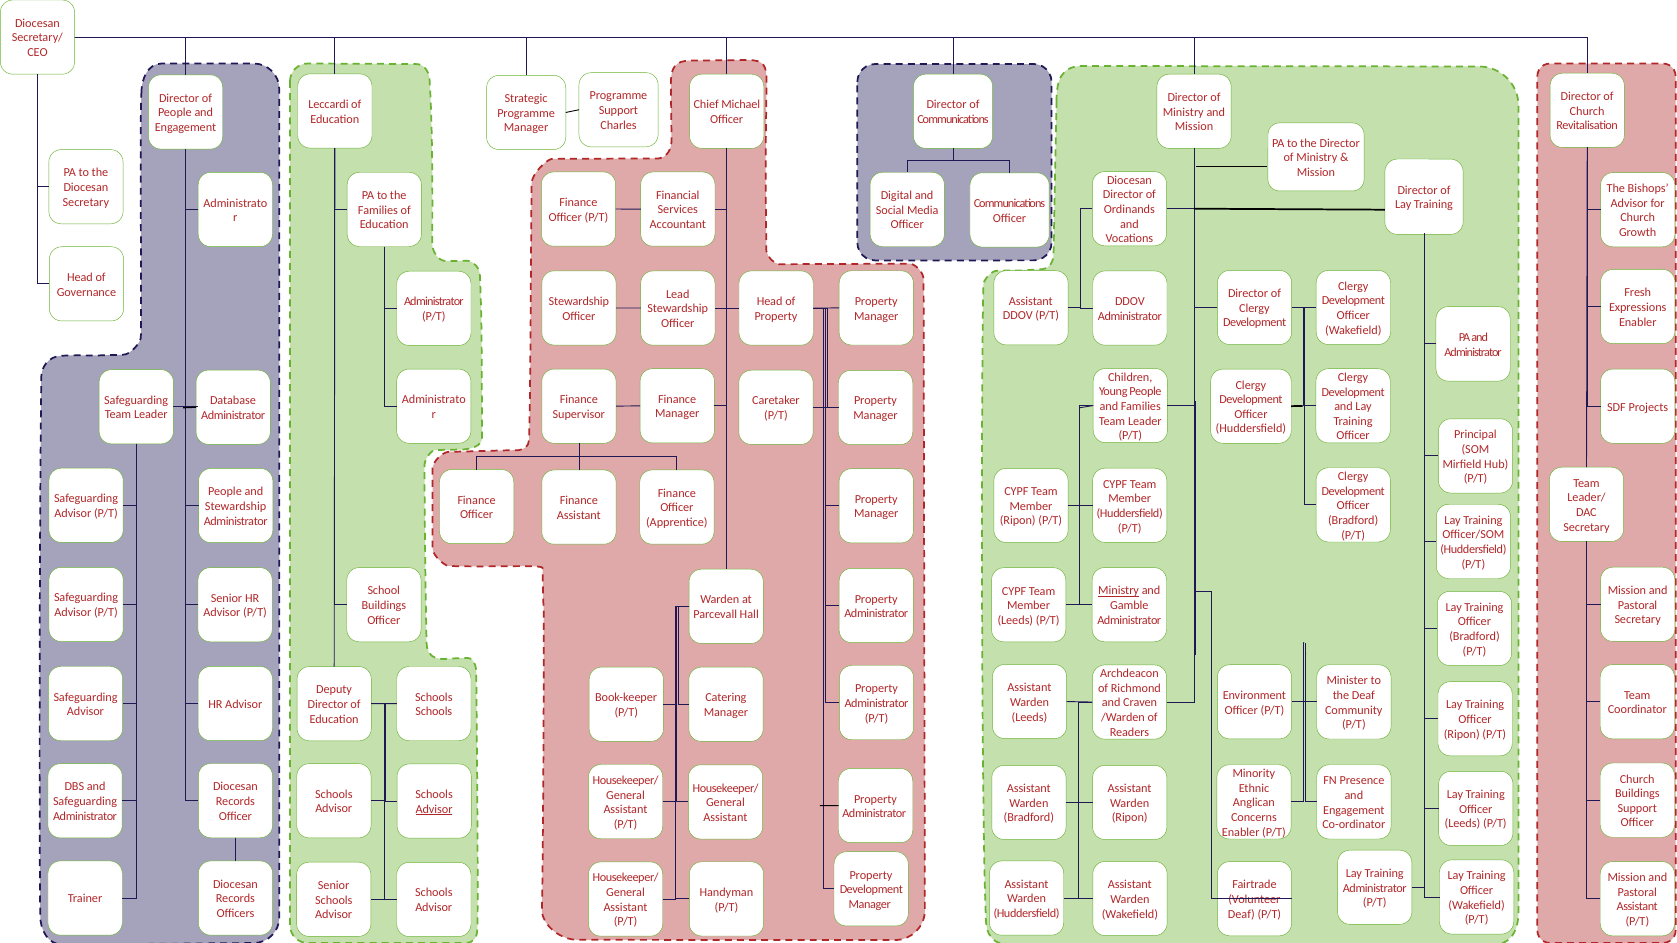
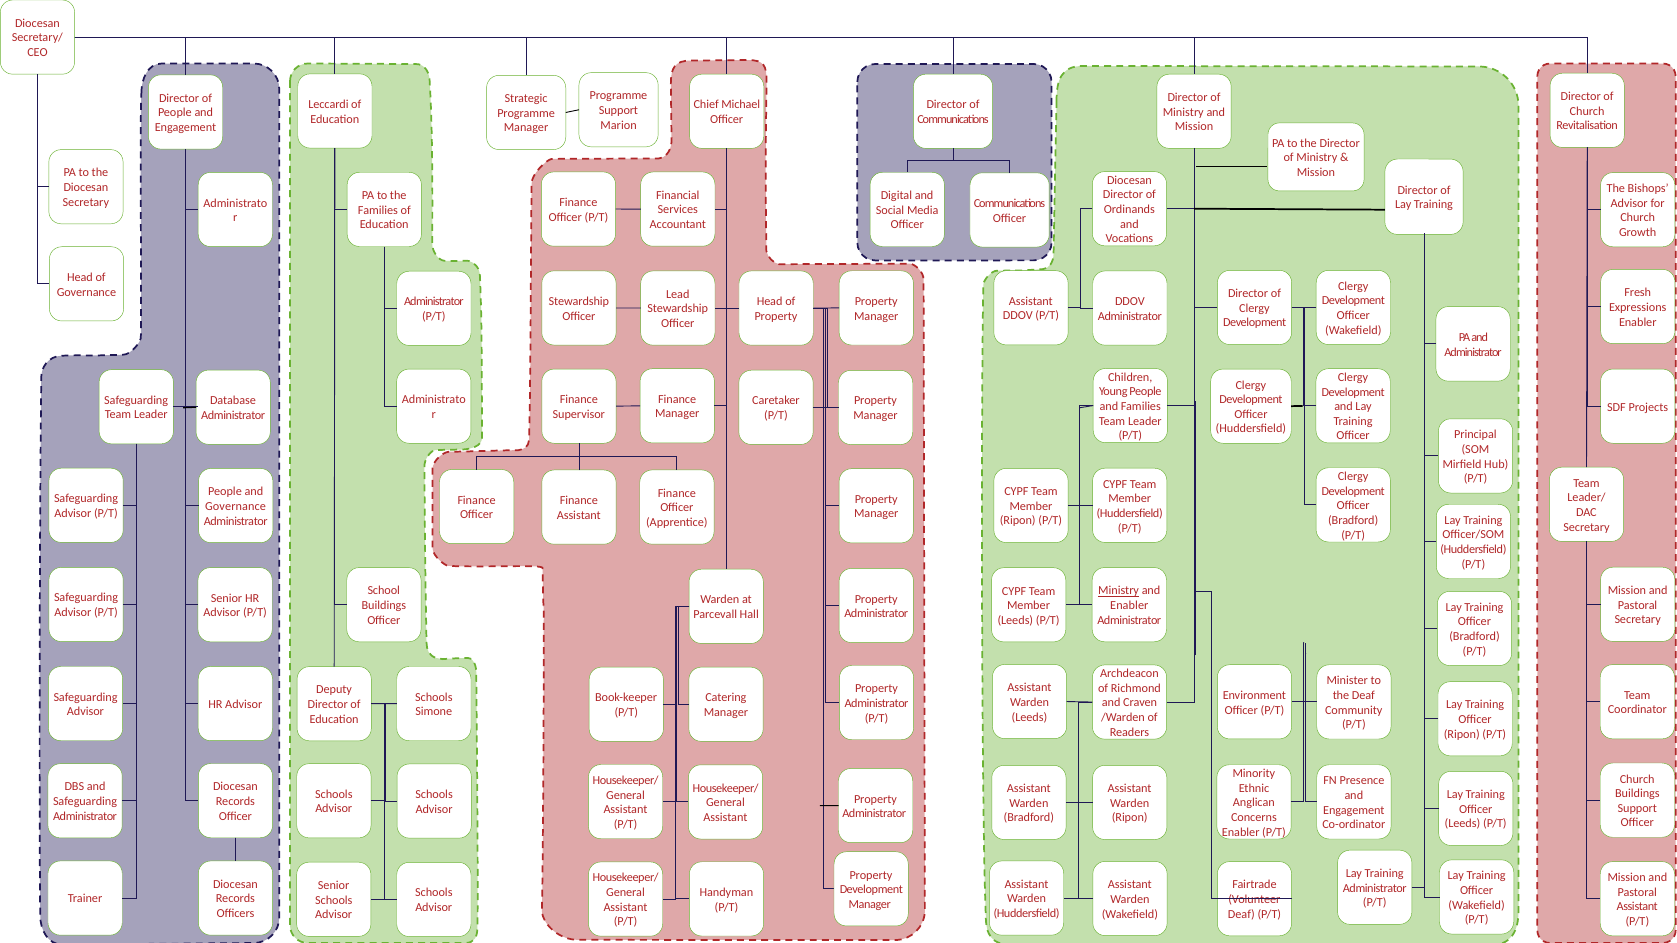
Charles: Charles -> Marion (619, 125)
Stewardship: Stewardship -> Governance (236, 507)
Gamble: Gamble -> Enabler (1129, 606)
Schools: Schools -> Simone (434, 712)
Advisor underline: present -> none (434, 809)
